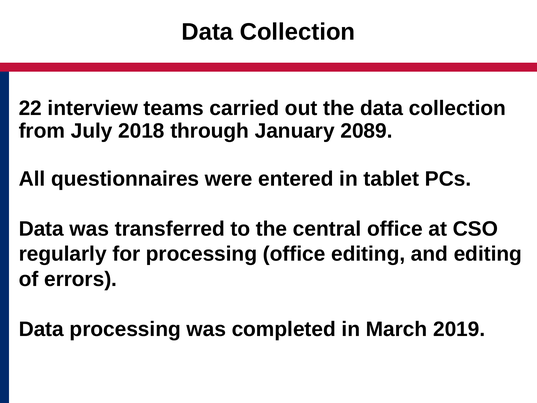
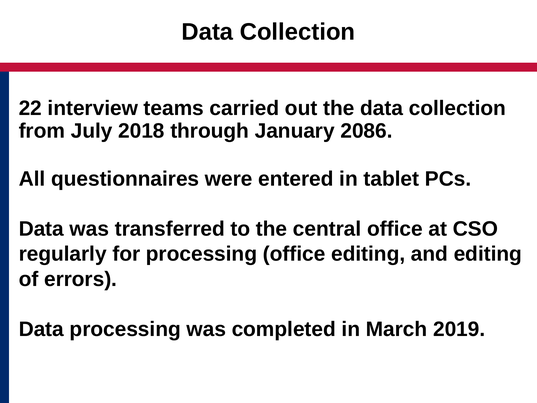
2089: 2089 -> 2086 (367, 131)
